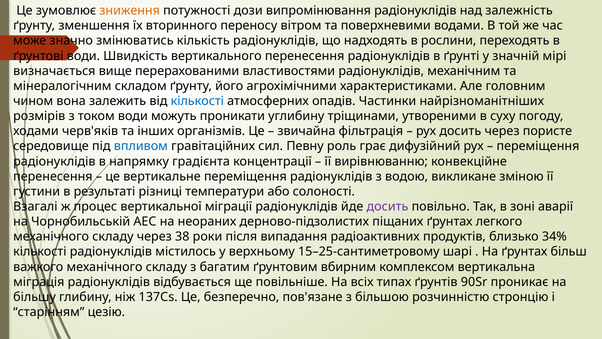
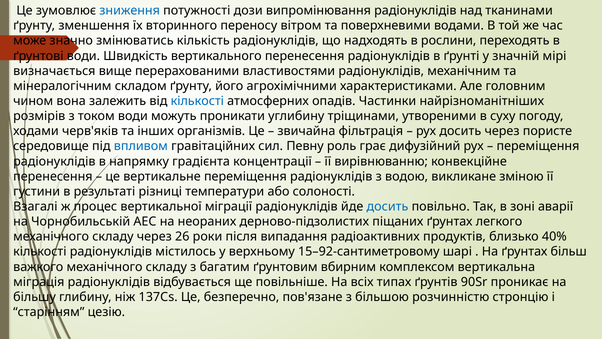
зниження colour: orange -> blue (130, 11)
залежність: залежність -> тканинами (519, 11)
досить colour: purple -> blue (387, 206)
38: 38 -> 26 (182, 236)
34%: 34% -> 40% (554, 236)
15–25-сантиметровому: 15–25-сантиметровому -> 15–92-сантиметровому (369, 252)
